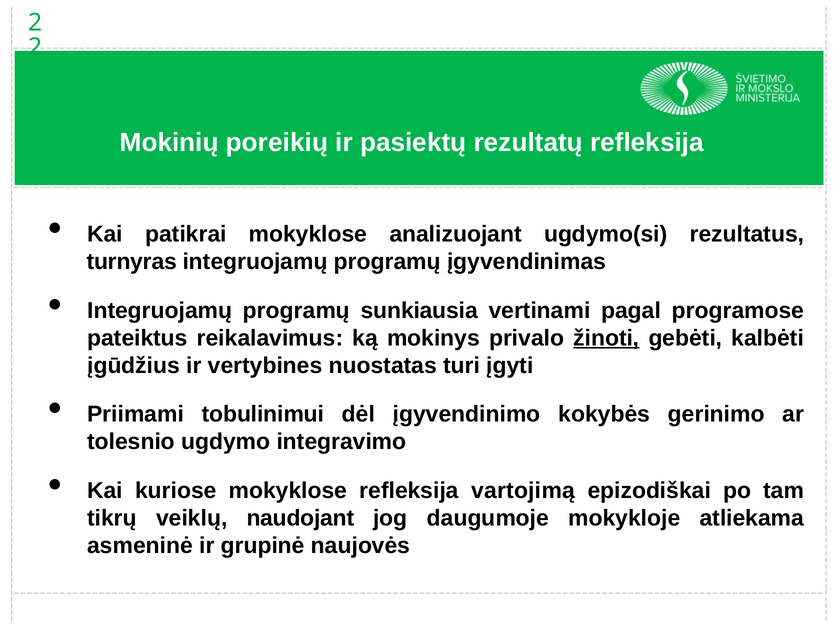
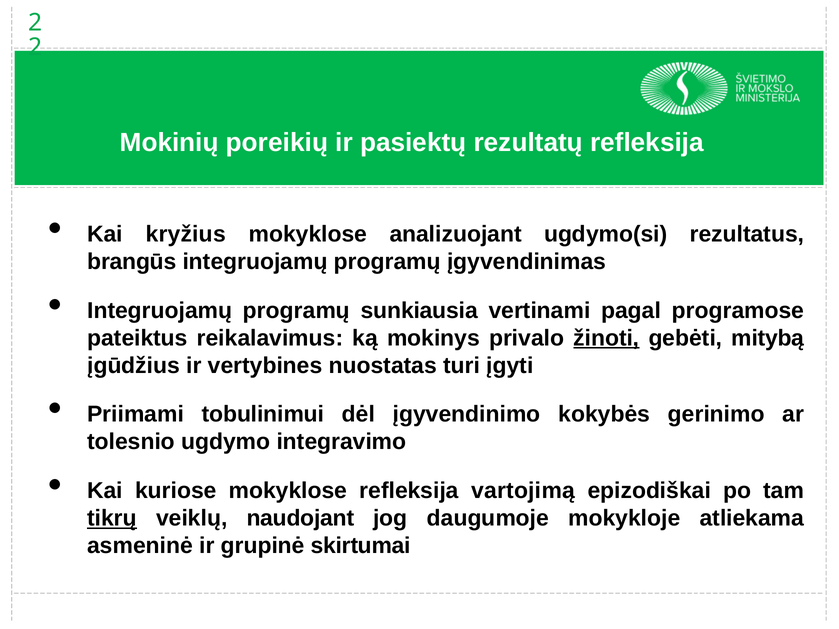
patikrai: patikrai -> kryžius (186, 234)
turnyras: turnyras -> brangūs (132, 262)
kalbėti: kalbėti -> mitybą (768, 338)
tikrų underline: none -> present (112, 518)
naujovės: naujovės -> skirtumai (361, 546)
